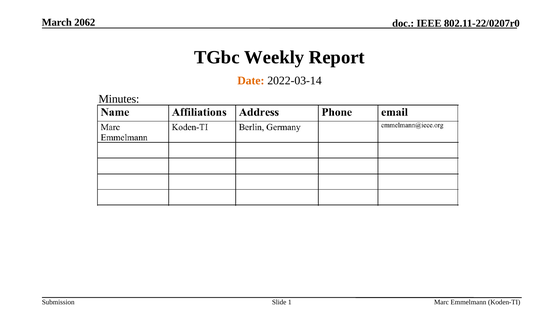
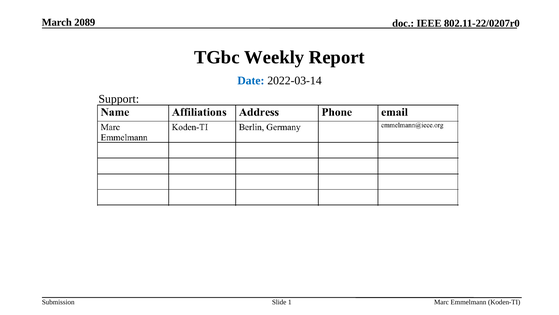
2062: 2062 -> 2089 (85, 22)
Date colour: orange -> blue (251, 80)
Minutes: Minutes -> Support (119, 99)
